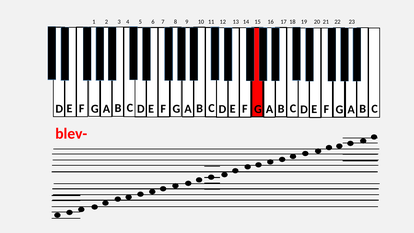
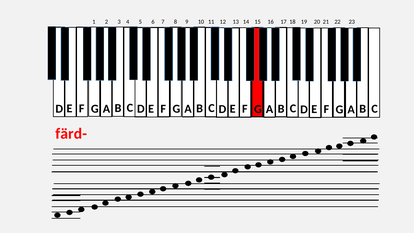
blev-: blev- -> färd- (71, 134)
